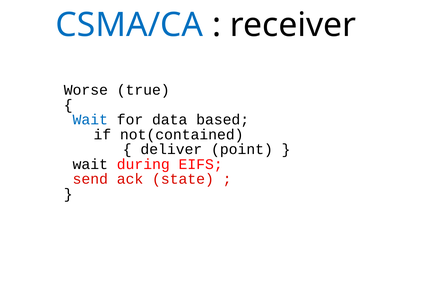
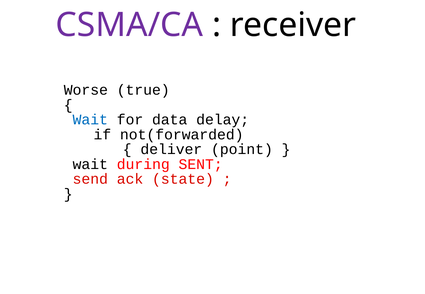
CSMA/CA colour: blue -> purple (129, 25)
based: based -> delay (223, 120)
not(contained: not(contained -> not(forwarded (182, 135)
EIFS: EIFS -> SENT (201, 164)
